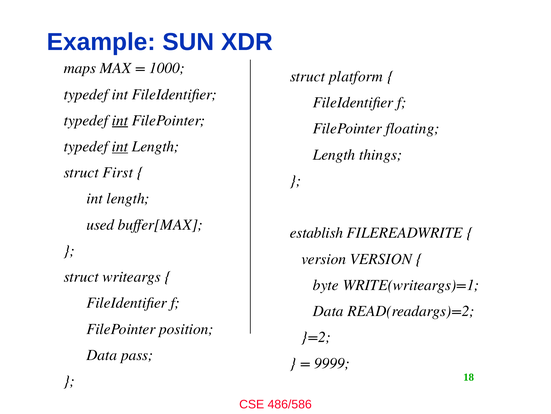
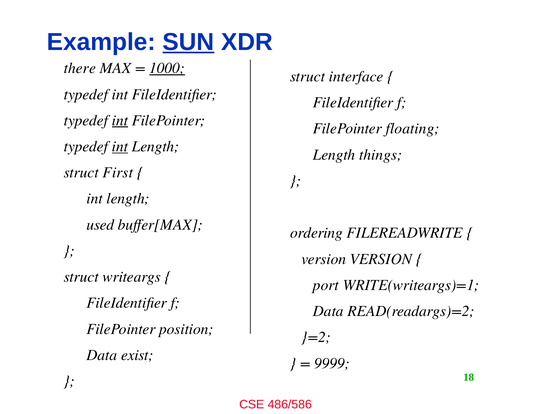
SUN underline: none -> present (188, 42)
maps: maps -> there (80, 68)
1000 underline: none -> present (167, 68)
platform: platform -> interface (356, 76)
establish: establish -> ordering (317, 232)
byte: byte -> port (326, 285)
pass: pass -> exist (137, 354)
